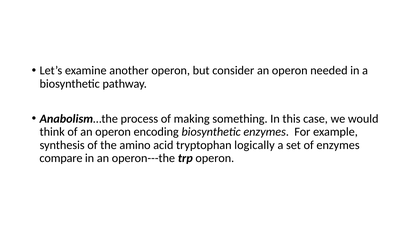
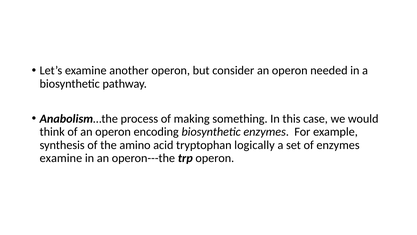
compare: compare -> examine (61, 158)
